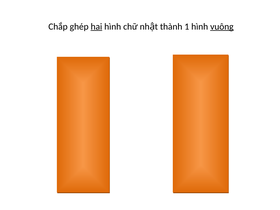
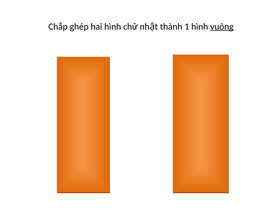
hai underline: present -> none (96, 27)
